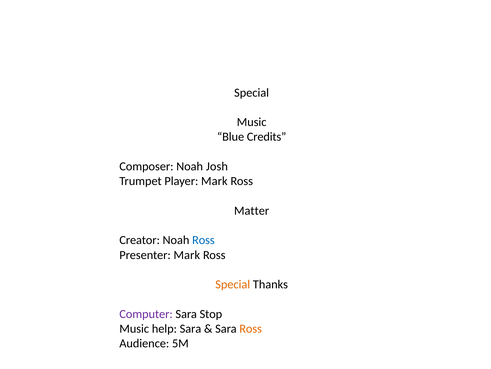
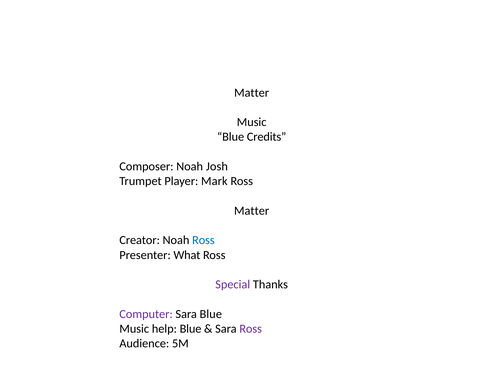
Special: Special -> Matter (252, 92)
Presenter Mark: Mark -> What (187, 254)
Special colour: orange -> purple (233, 284)
Sara Stop: Stop -> Blue (211, 313)
help Sara: Sara -> Blue (191, 328)
Ross colour: orange -> purple (251, 328)
